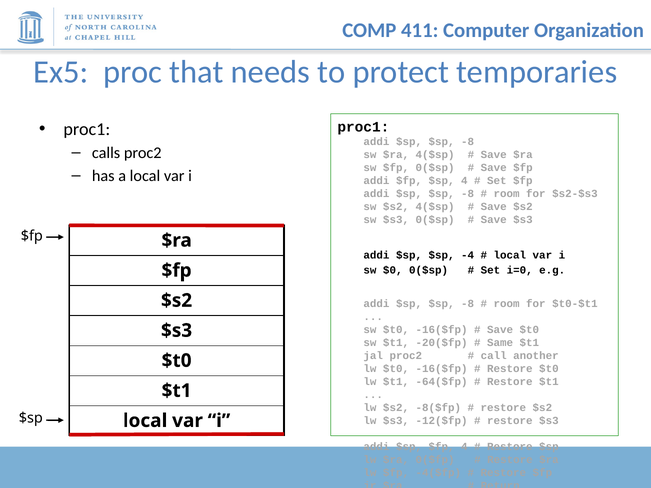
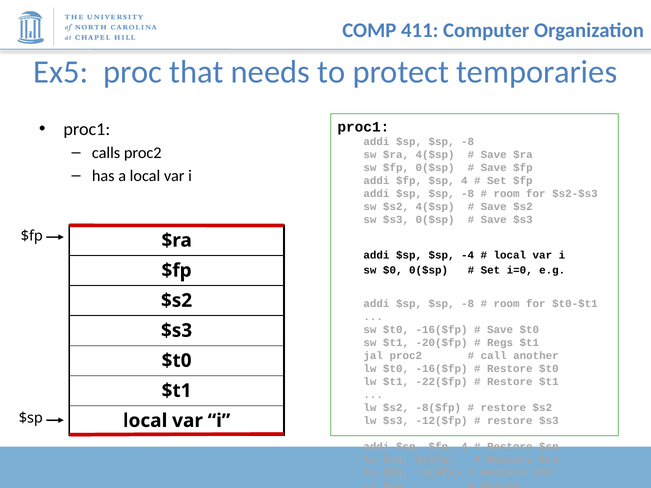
Same: Same -> Regs (500, 343)
-64($fp: -64($fp -> -22($fp (442, 382)
